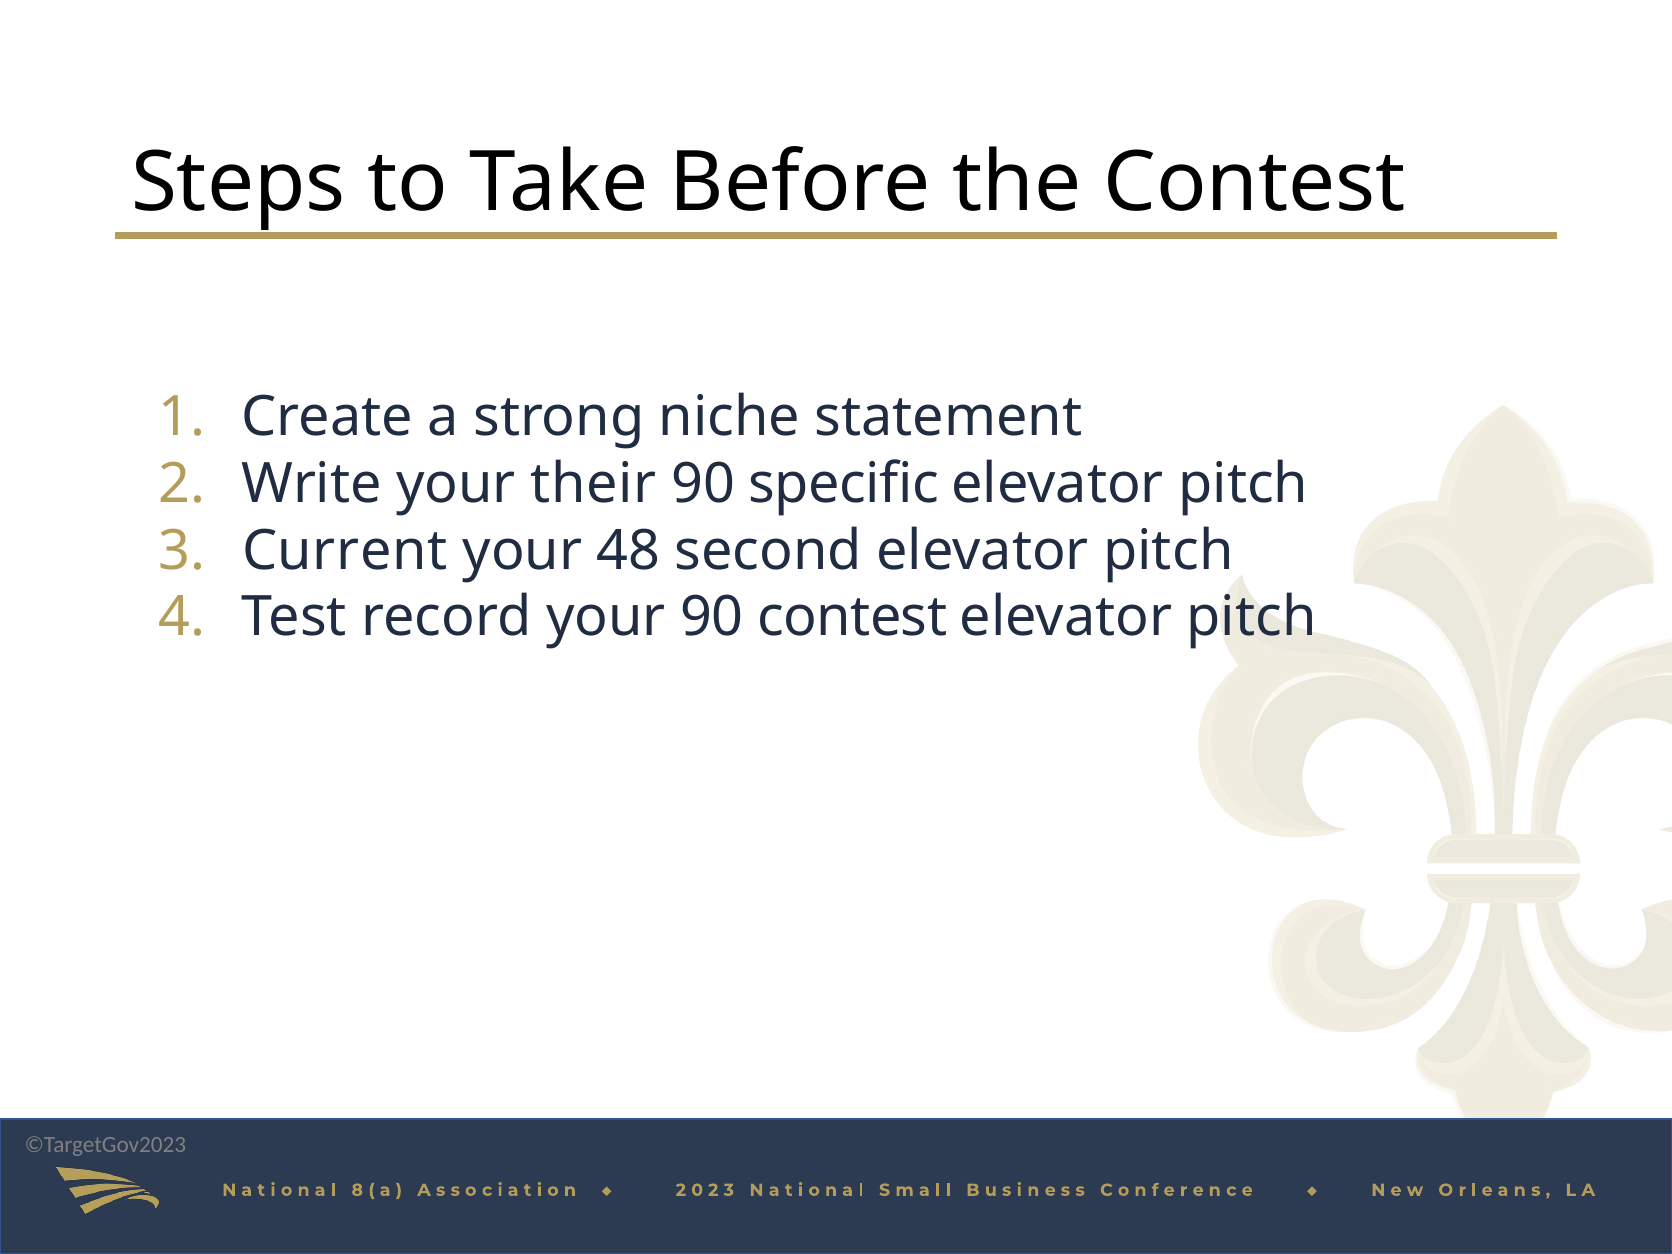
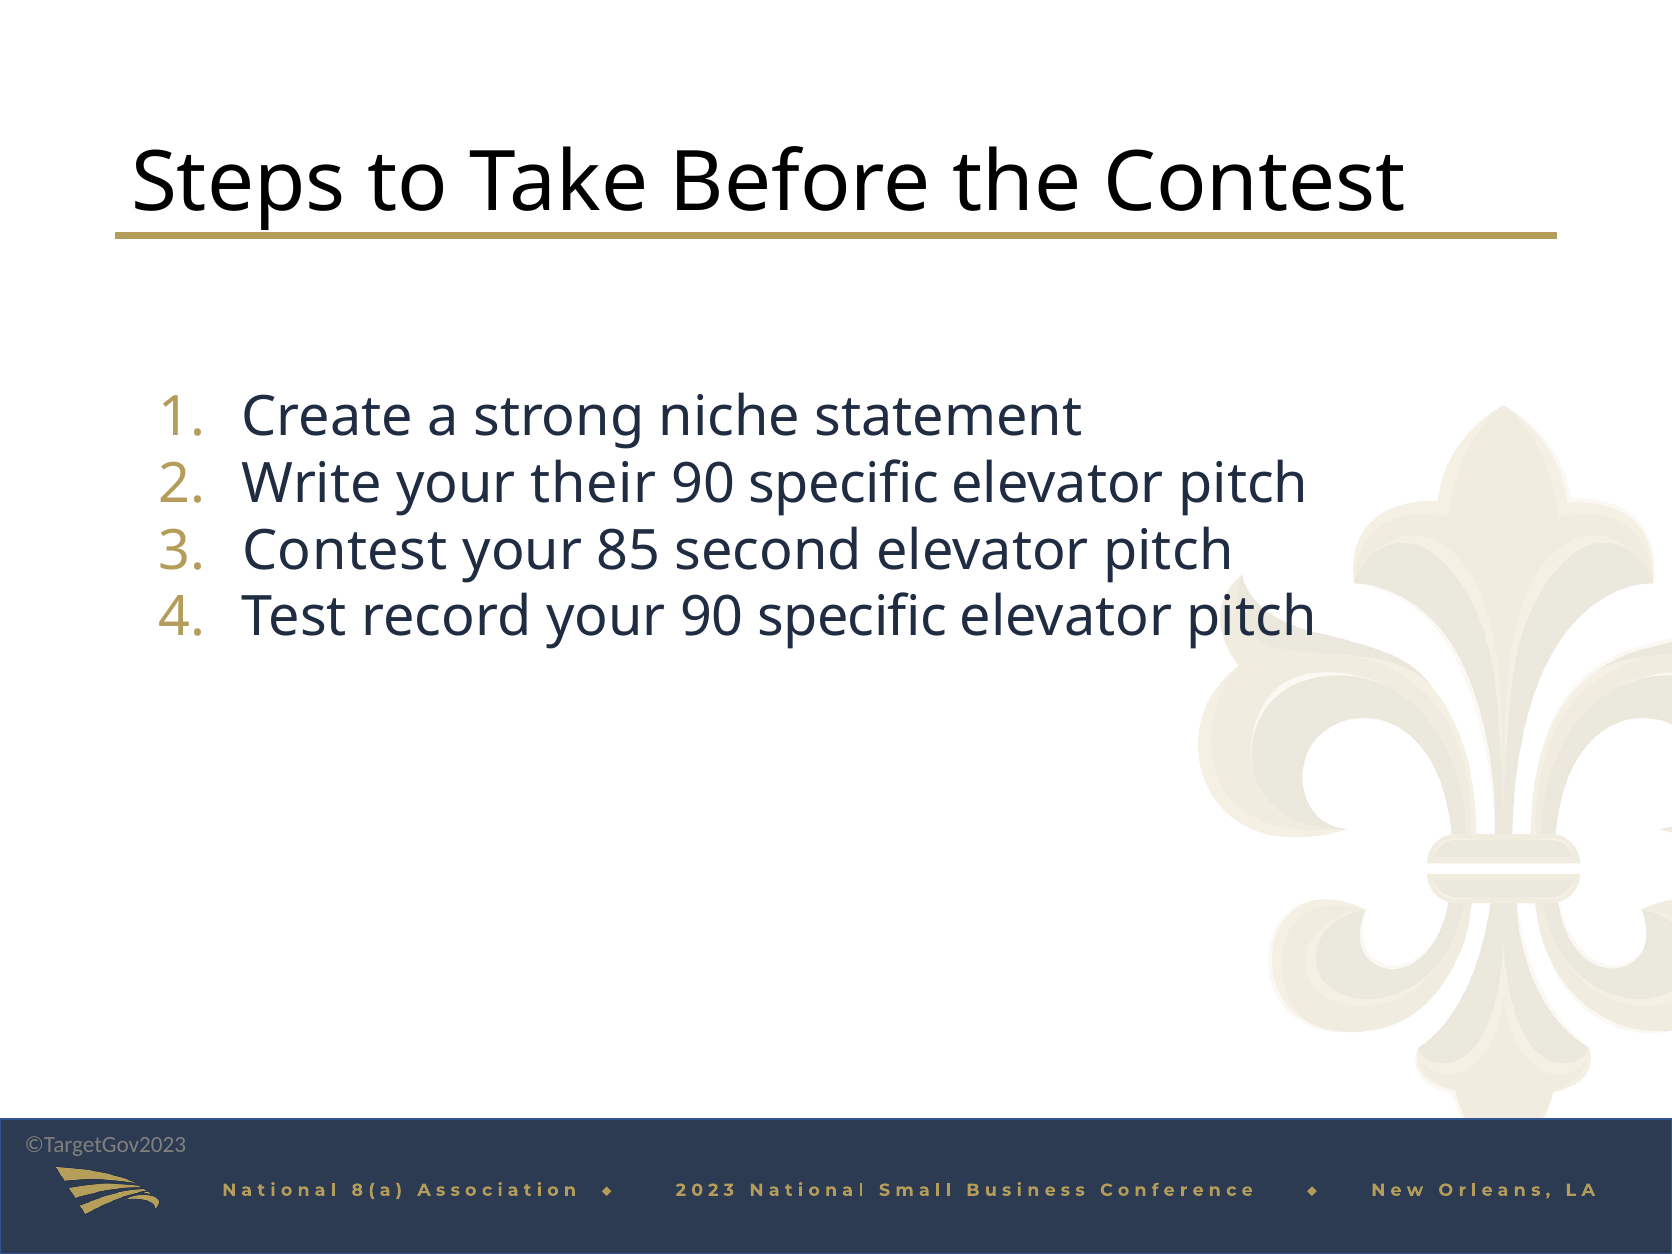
Current: Current -> Contest (345, 551)
48: 48 -> 85 (629, 551)
your 90 contest: contest -> specific (852, 617)
